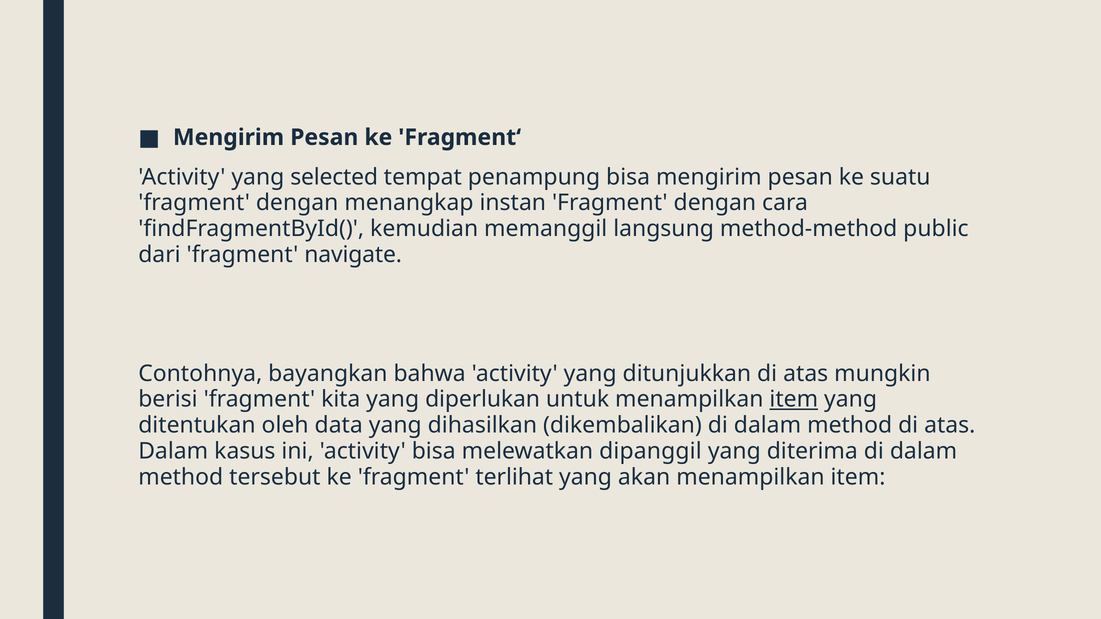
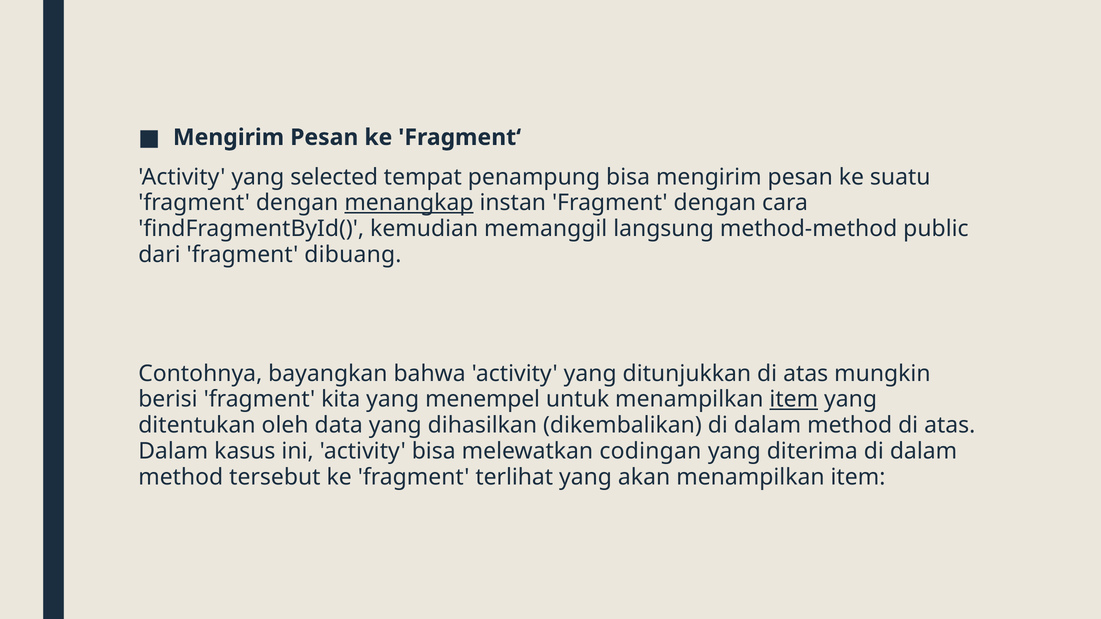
menangkap underline: none -> present (409, 203)
navigate: navigate -> dibuang (353, 255)
diperlukan: diperlukan -> menempel (483, 400)
dipanggil: dipanggil -> codingan (650, 451)
